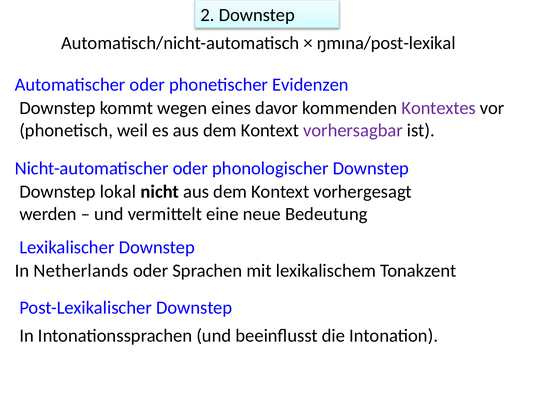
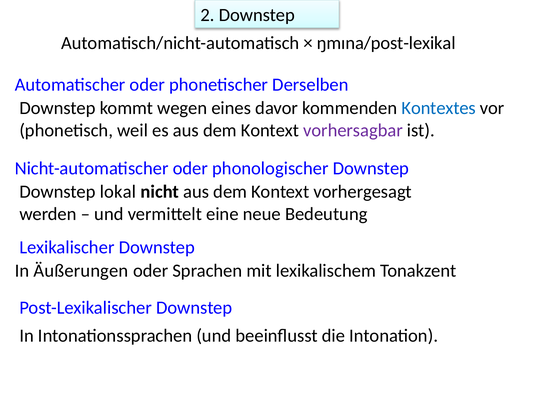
Evidenzen: Evidenzen -> Derselben (310, 85)
Kontextes colour: purple -> blue (439, 108)
Netherlands: Netherlands -> Äußerungen (81, 270)
